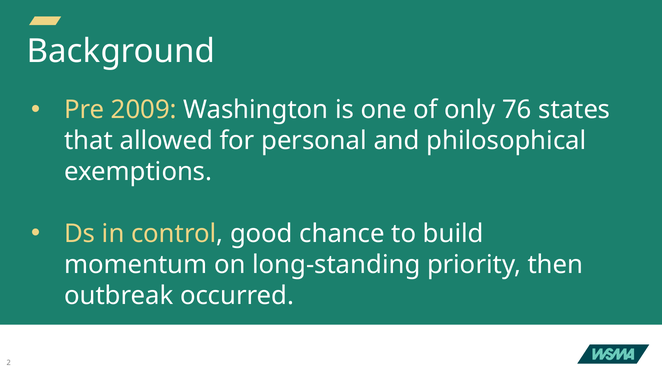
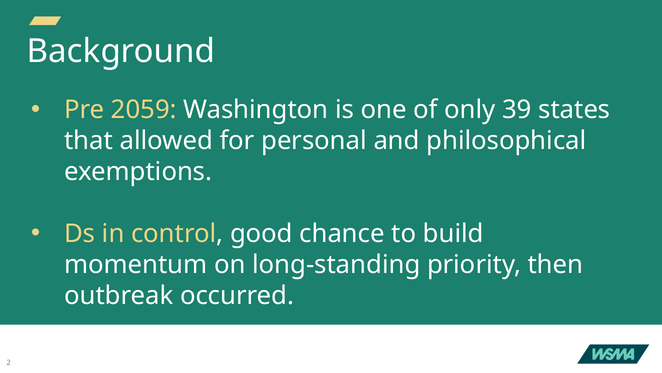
2009: 2009 -> 2059 (144, 110)
76: 76 -> 39 (517, 110)
